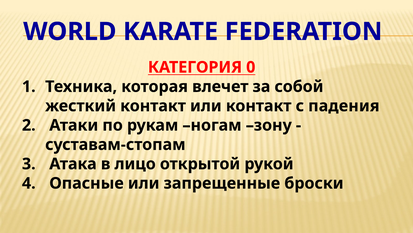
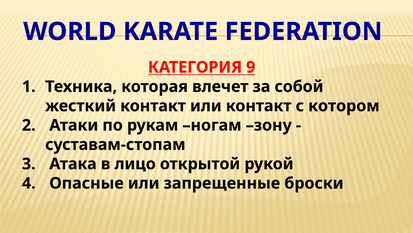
0: 0 -> 9 (251, 67)
падения: падения -> котором (344, 106)
